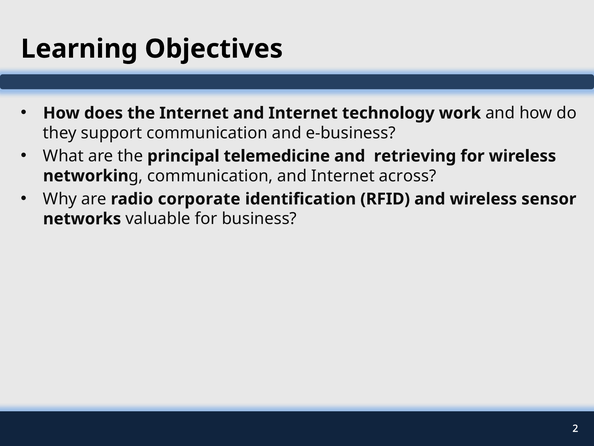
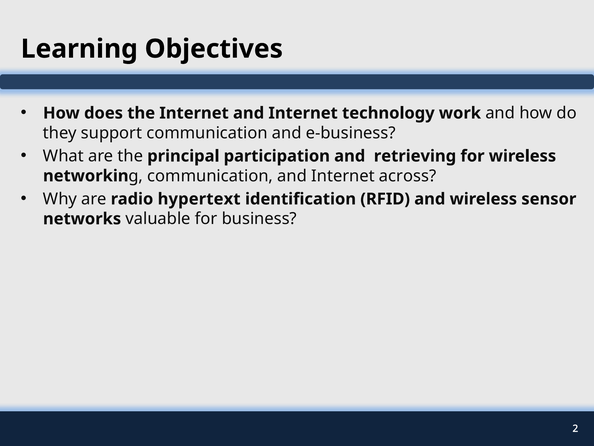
telemedicine: telemedicine -> participation (277, 156)
corporate: corporate -> hypertext (199, 199)
